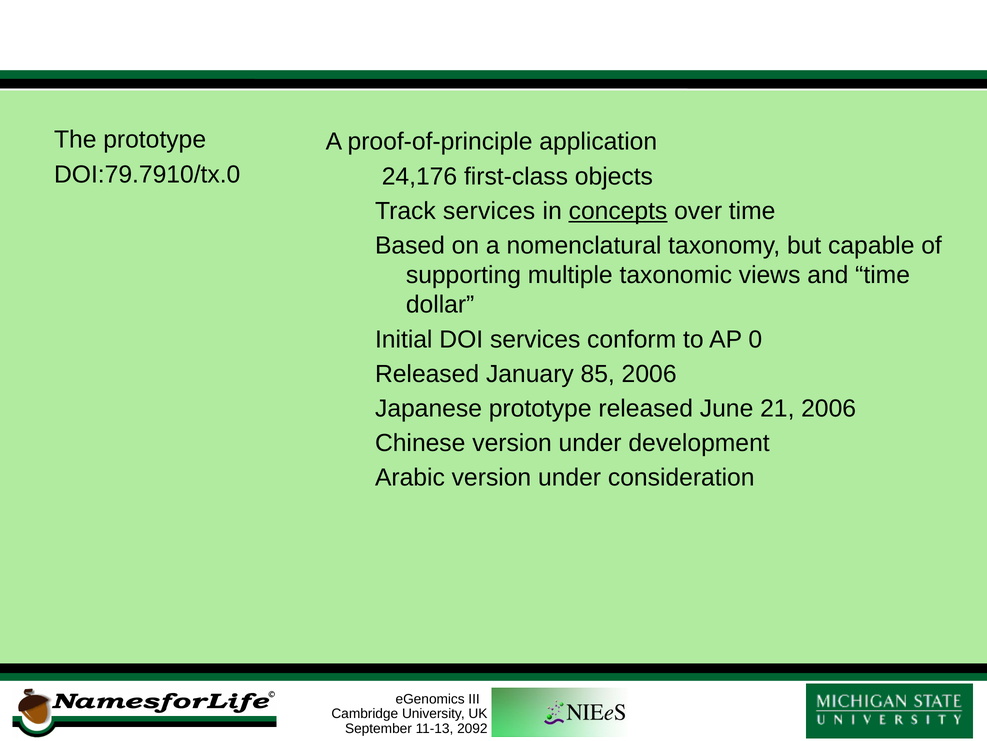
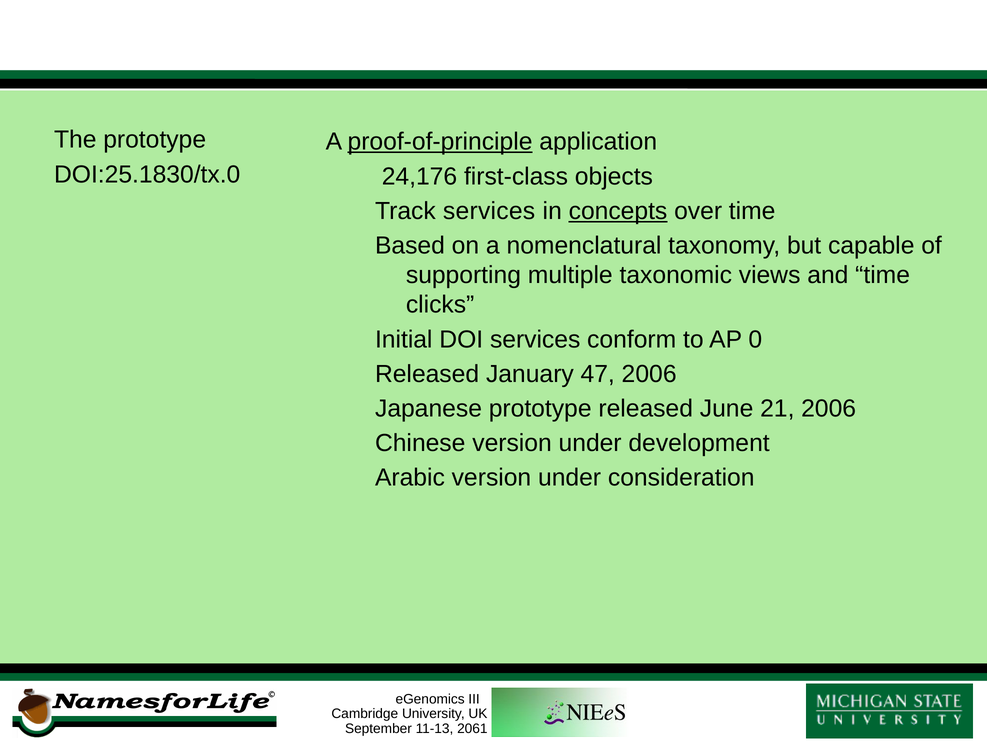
proof-of-principle underline: none -> present (440, 142)
DOI:79.7910/tx.0: DOI:79.7910/tx.0 -> DOI:25.1830/tx.0 (147, 174)
dollar: dollar -> clicks (440, 305)
85: 85 -> 47 (598, 374)
2092: 2092 -> 2061 (472, 728)
